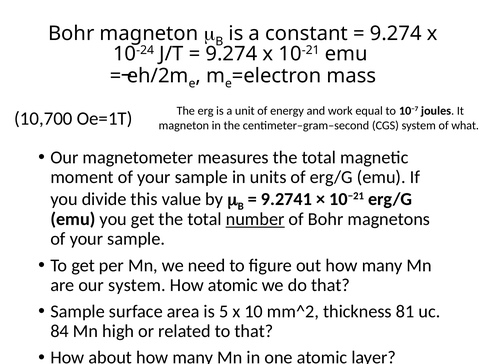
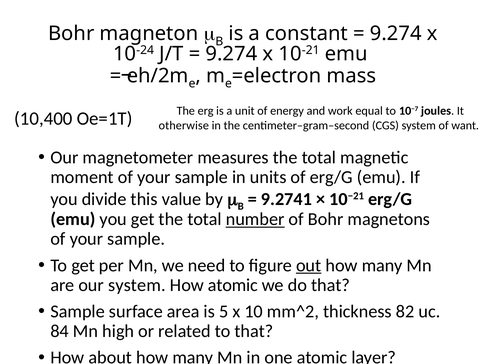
10,700: 10,700 -> 10,400 (43, 119)
magneton: magneton -> otherwise (184, 126)
what: what -> want (465, 126)
out underline: none -> present (309, 266)
81: 81 -> 82 (405, 312)
